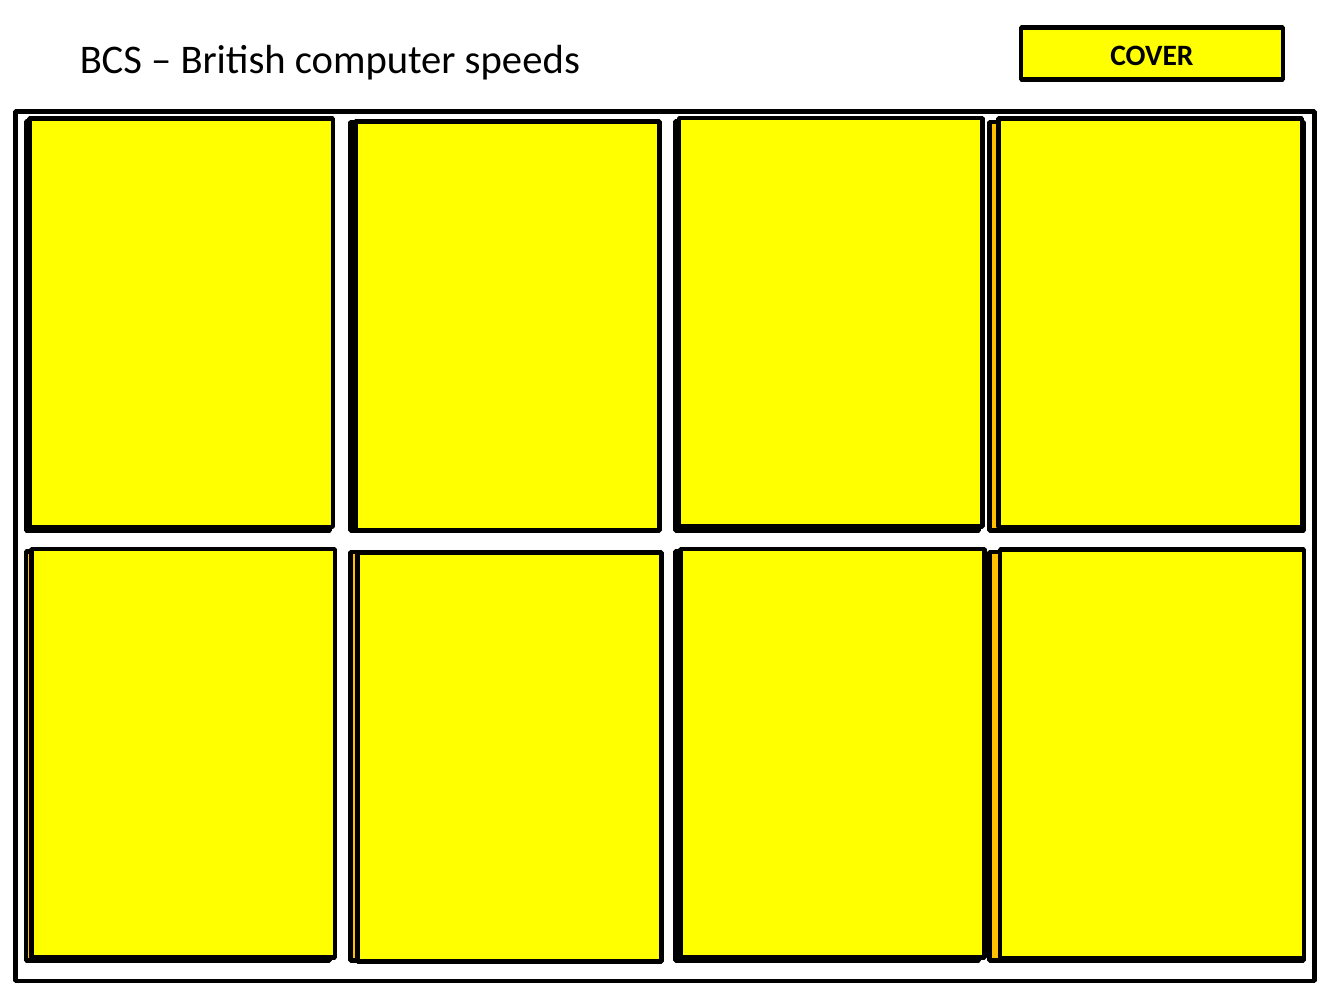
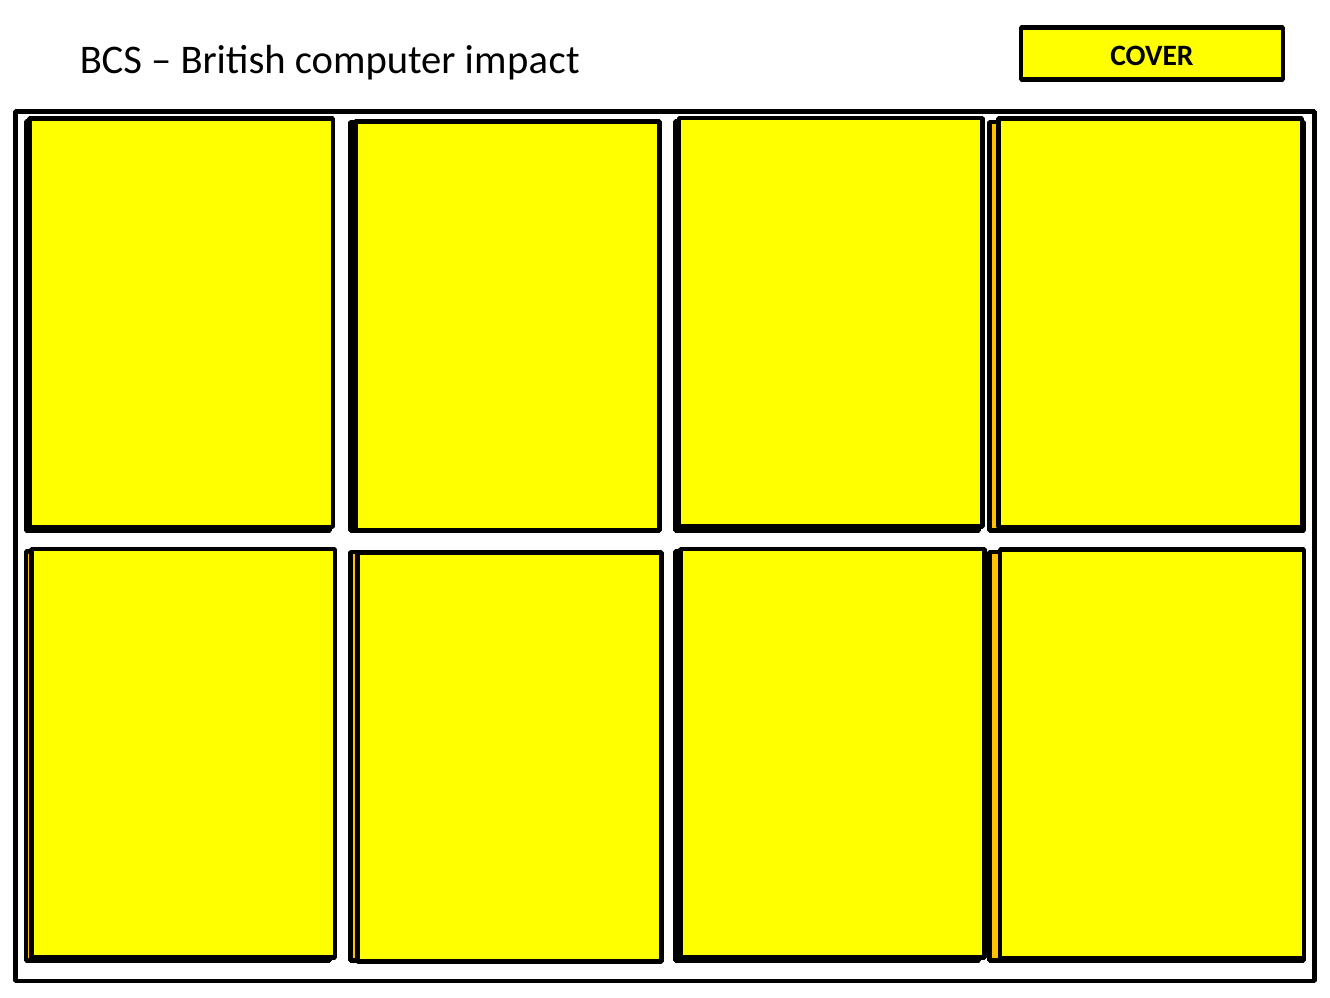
speeds: speeds -> impact (522, 60)
